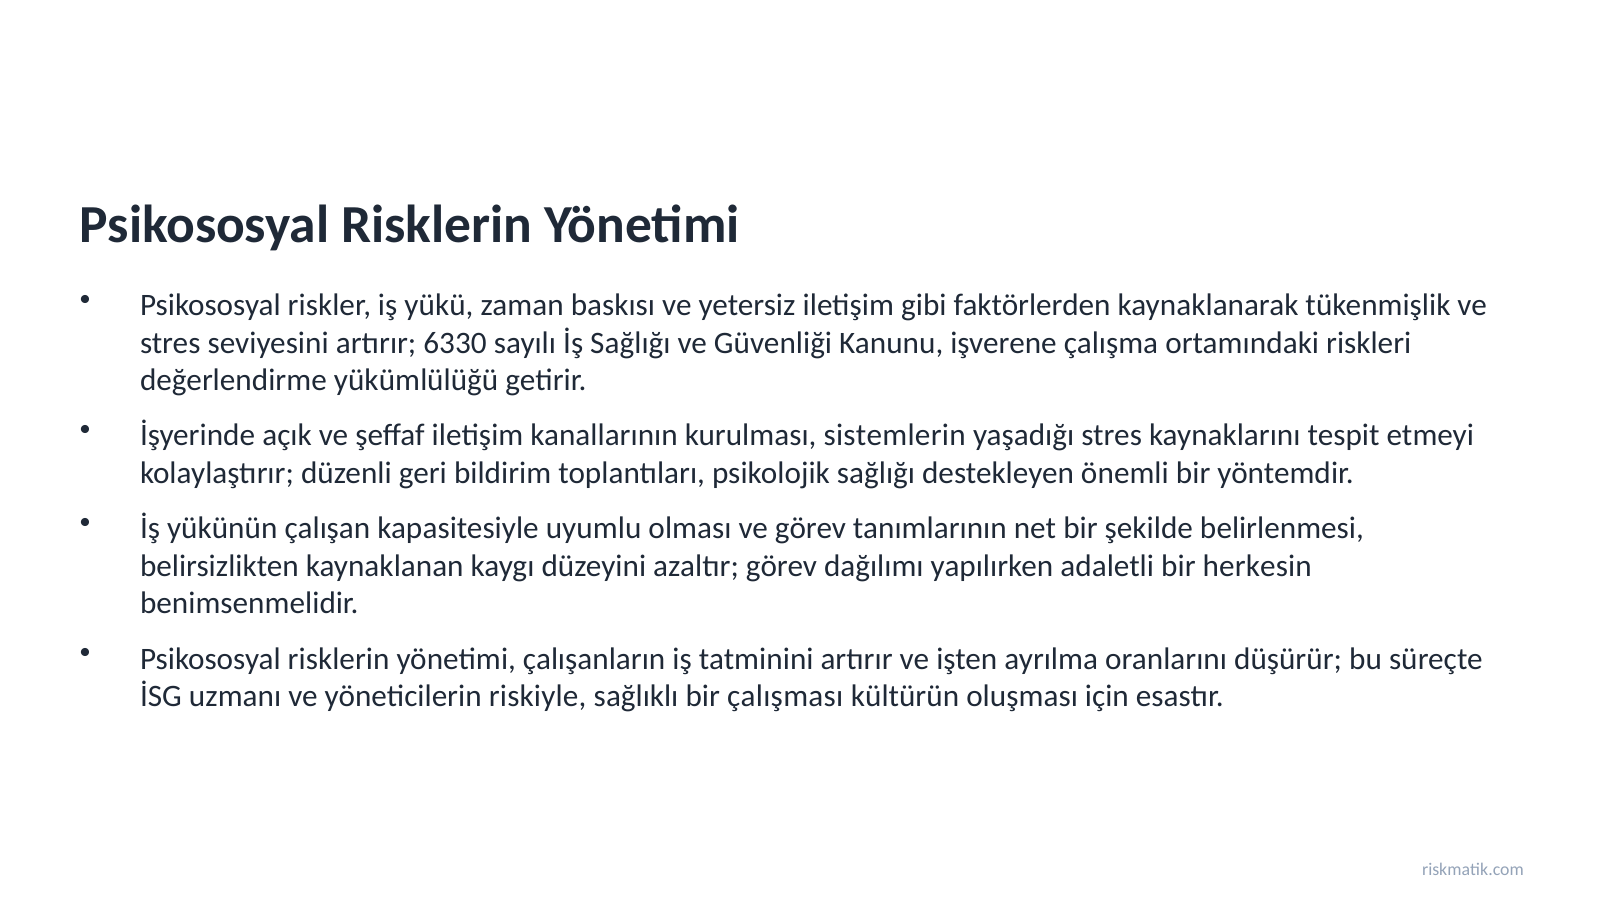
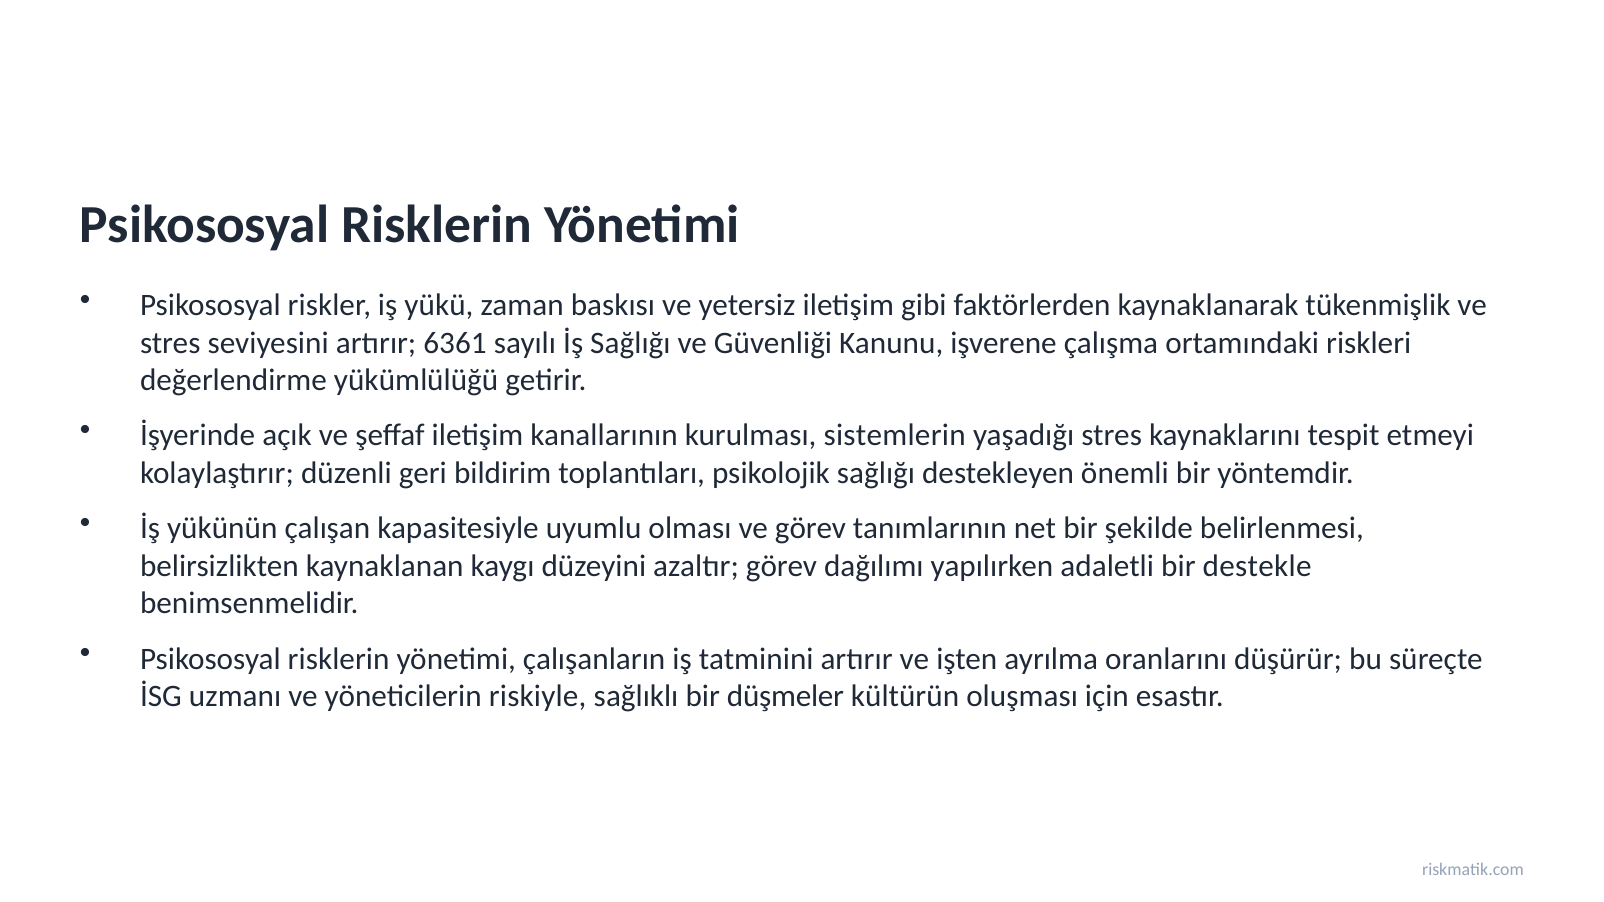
6330: 6330 -> 6361 (455, 343)
herkesin: herkesin -> destekle (1257, 566)
çalışması: çalışması -> düşmeler (786, 696)
